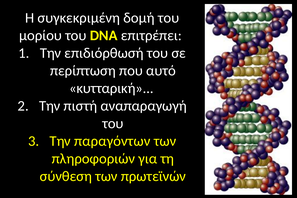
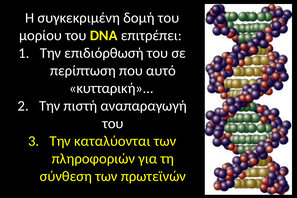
παραγόντων: παραγόντων -> καταλύονται (112, 141)
